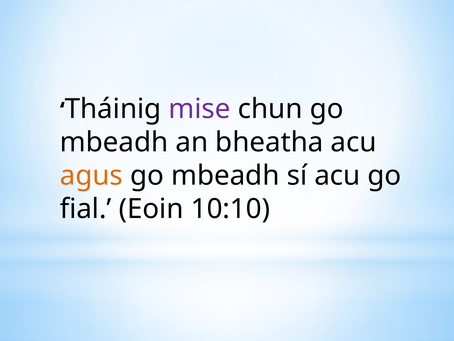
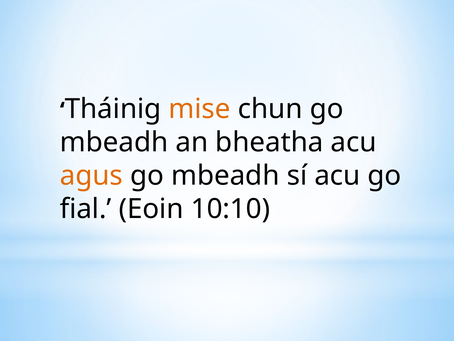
mise colour: purple -> orange (200, 109)
